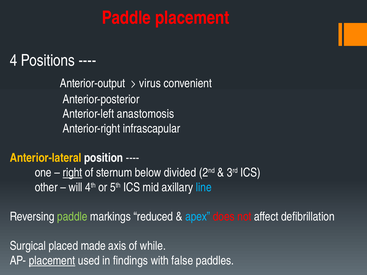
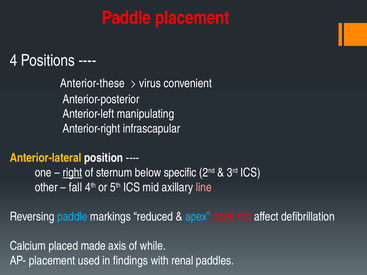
Anterior-output: Anterior-output -> Anterior-these (92, 83)
anastomosis: anastomosis -> manipulating (146, 114)
divided: divided -> specific (180, 173)
will: will -> fall (75, 187)
line colour: light blue -> pink (204, 187)
paddle colour: light green -> light blue (72, 217)
Surgical: Surgical -> Calcium (28, 246)
placement underline: present -> none (52, 261)
false: false -> renal (182, 261)
